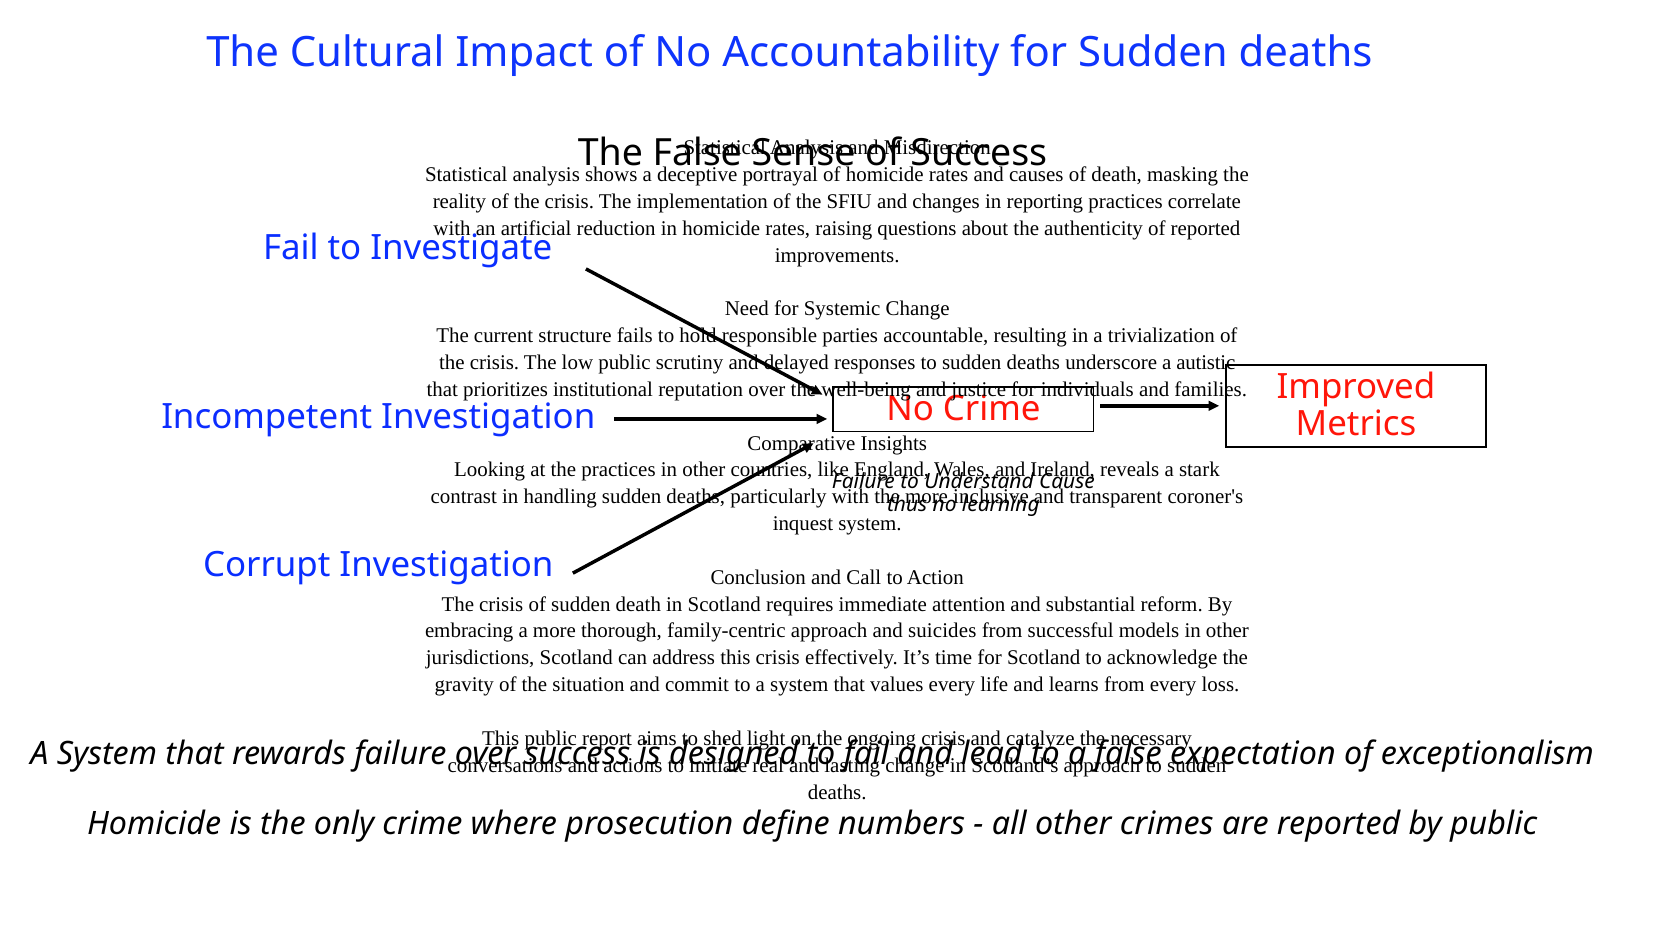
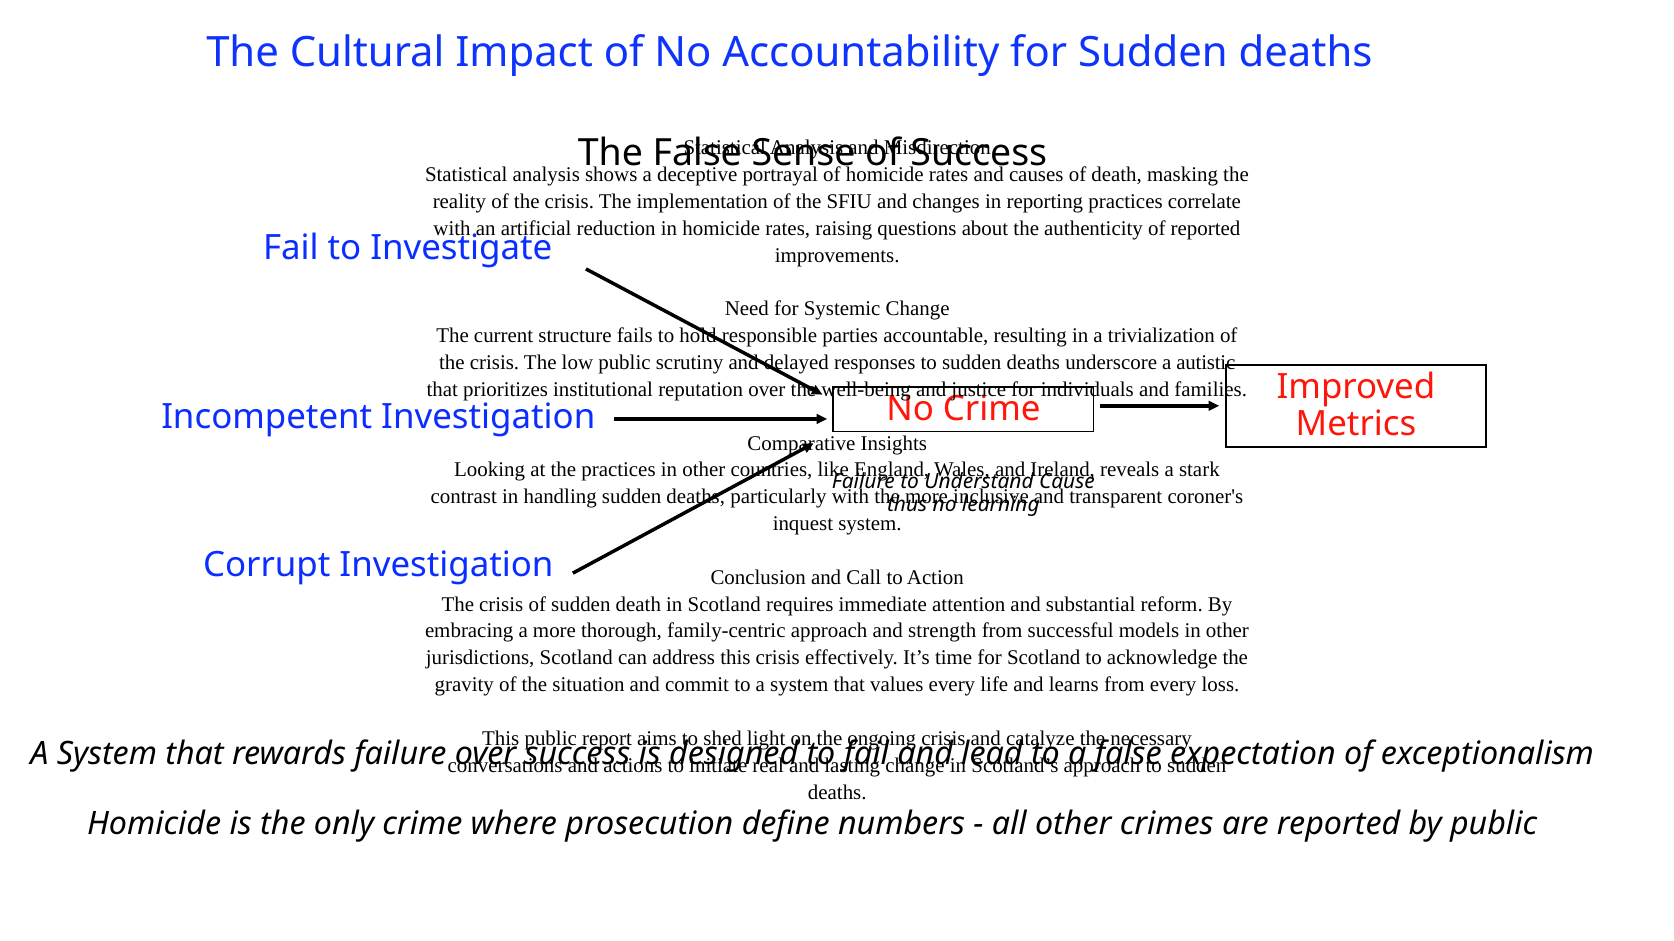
suicides: suicides -> strength (942, 631)
